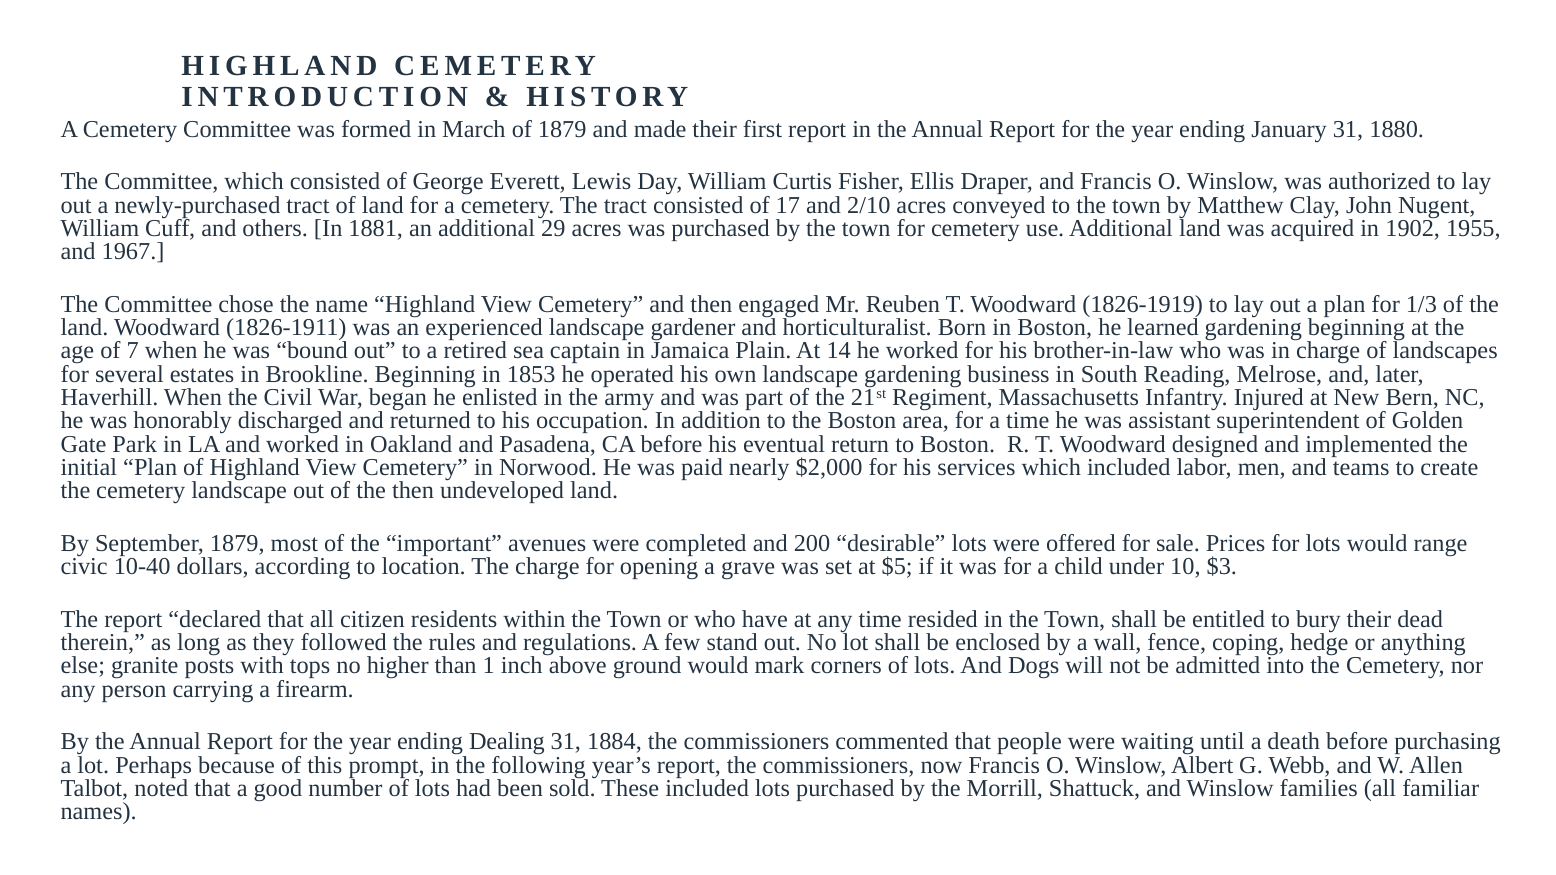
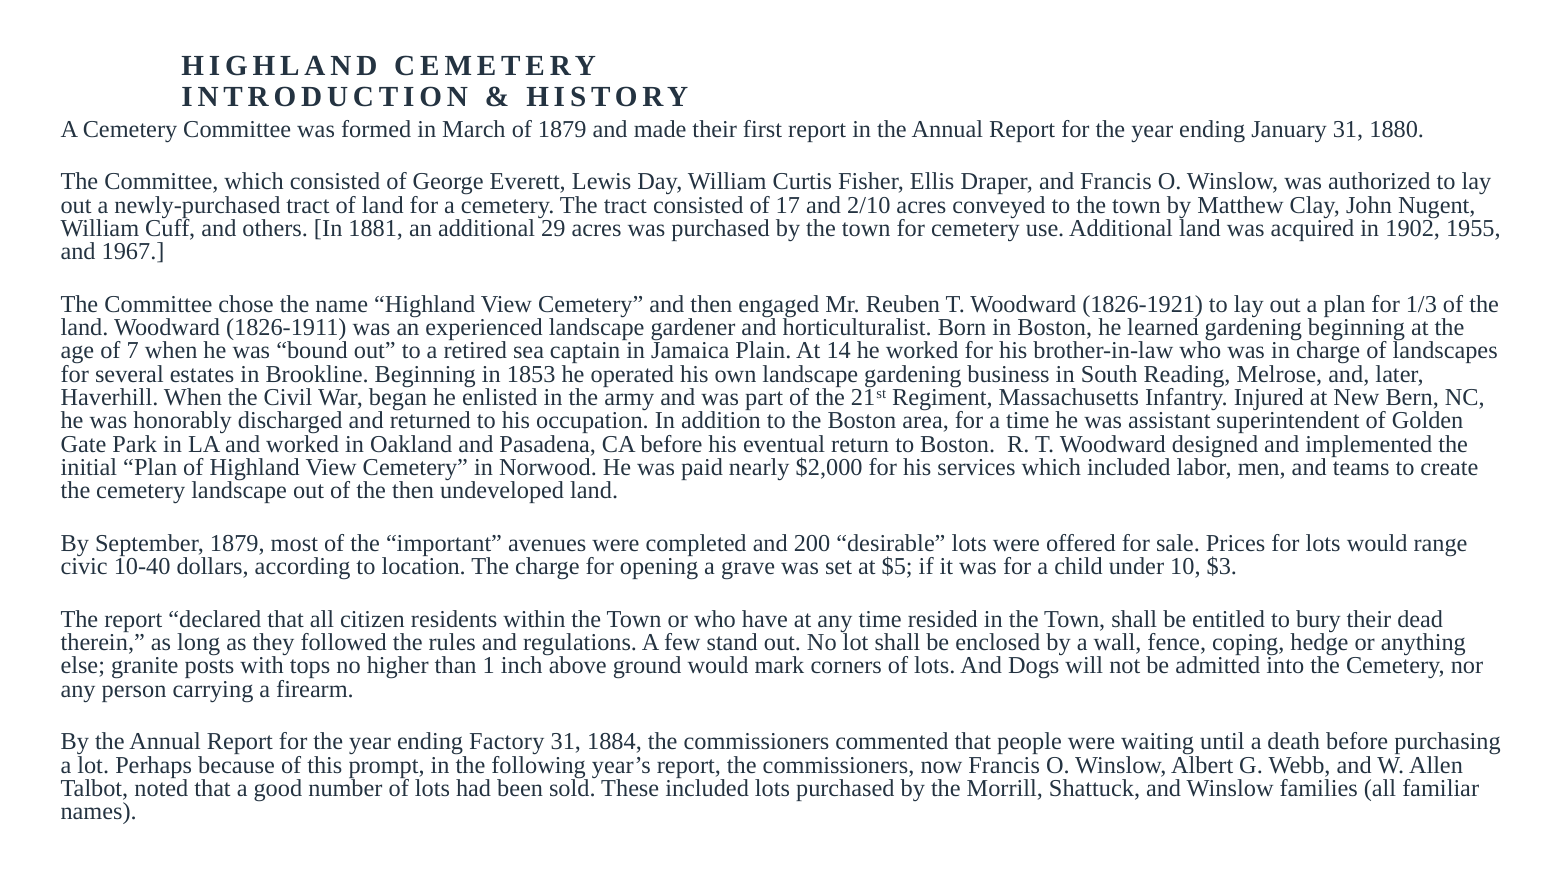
1826-1919: 1826-1919 -> 1826-1921 (1143, 304)
Dealing: Dealing -> Factory (507, 742)
